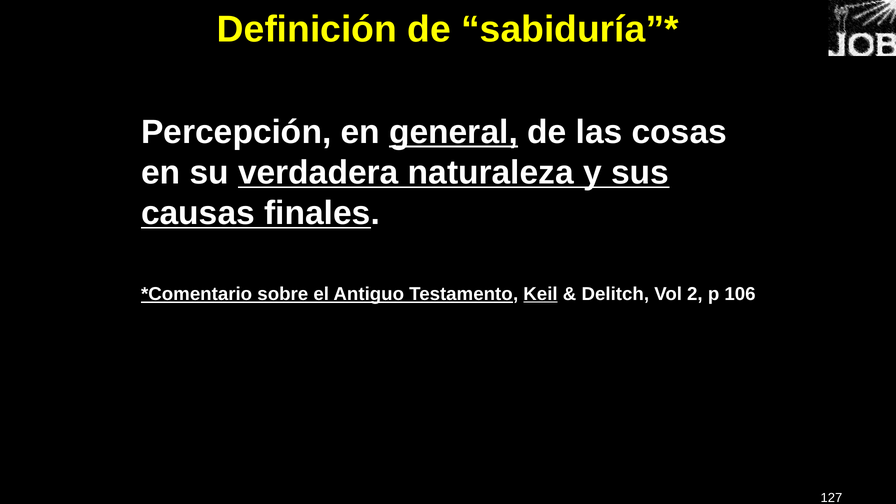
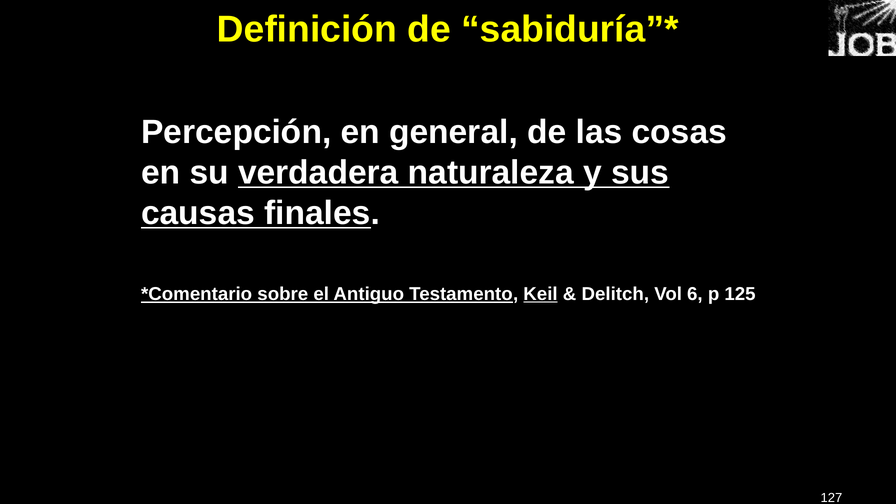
general underline: present -> none (453, 132)
2: 2 -> 6 (695, 294)
106: 106 -> 125 (740, 294)
